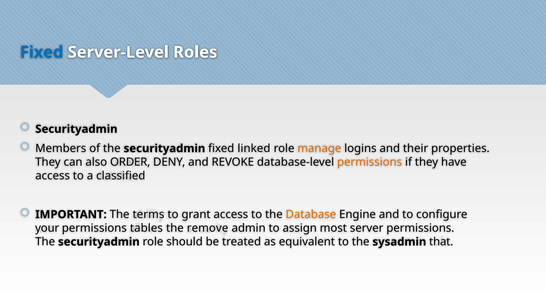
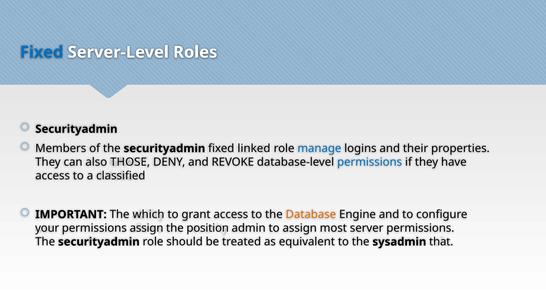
manage colour: orange -> blue (319, 148)
ORDER: ORDER -> THOSE (130, 162)
permissions colour: orange -> blue (370, 162)
terms: terms -> which (148, 215)
permissions tables: tables -> assign (147, 228)
remove: remove -> position (208, 228)
